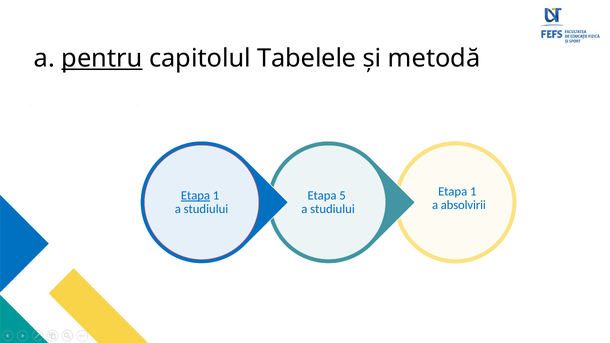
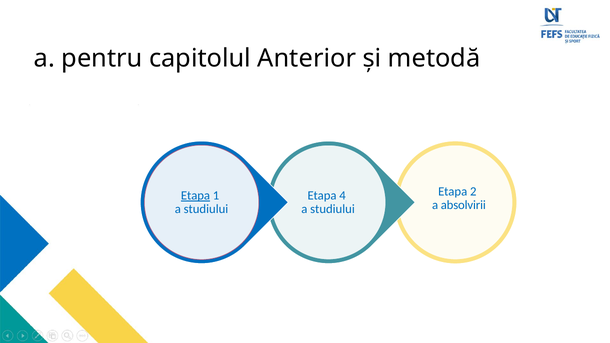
pentru underline: present -> none (102, 58)
Tabelele: Tabelele -> Anterior (307, 58)
1: 1 -> 2 (473, 191)
5: 5 -> 4 (343, 195)
